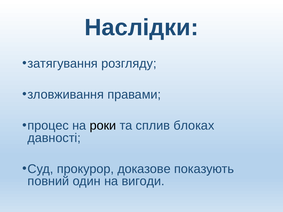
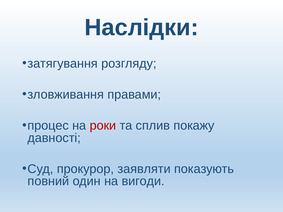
роки colour: black -> red (103, 126)
блоках: блоках -> покажу (194, 126)
доказове: доказове -> заявляти (144, 169)
